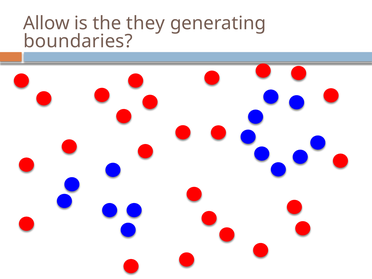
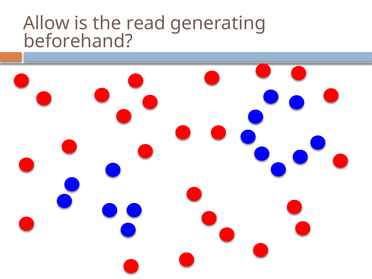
they: they -> read (146, 23)
boundaries: boundaries -> beforehand (78, 41)
